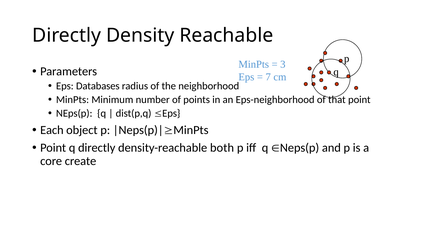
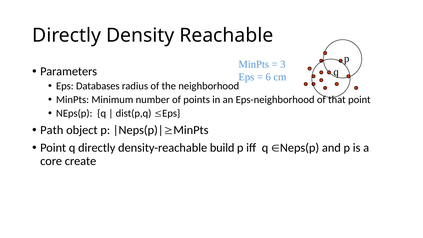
7: 7 -> 6 (268, 77)
Each: Each -> Path (52, 130)
both: both -> build (222, 148)
